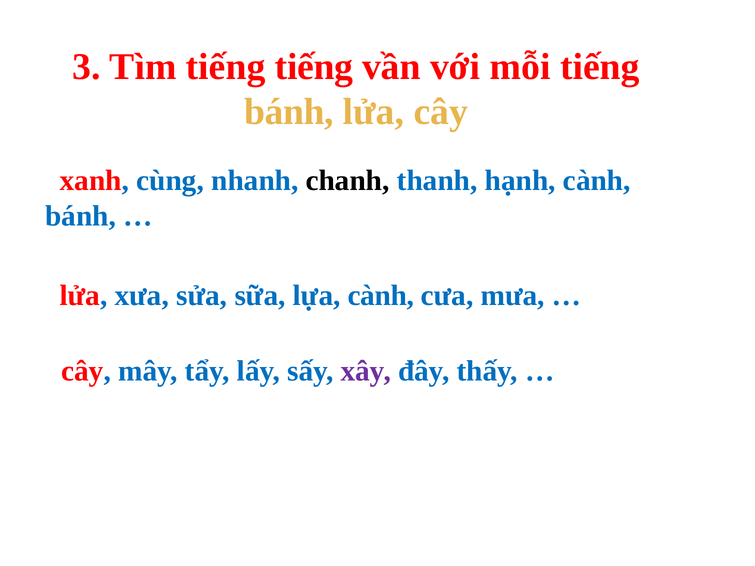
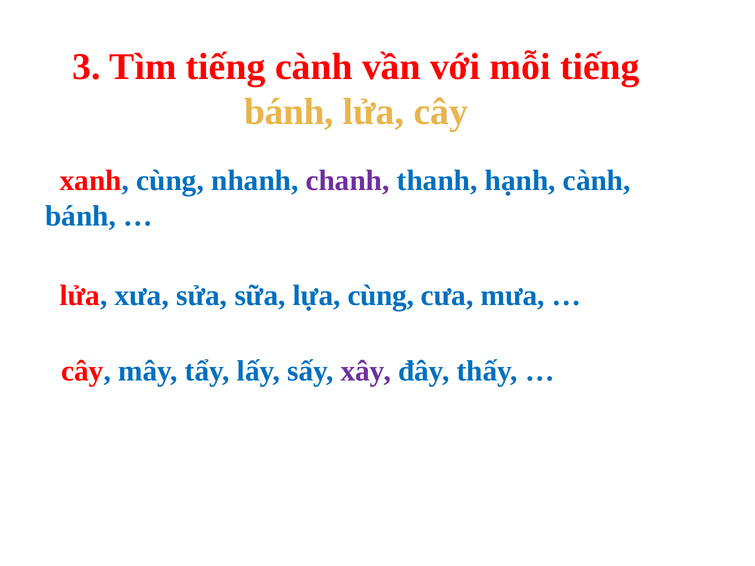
tiếng tiếng: tiếng -> cành (314, 67)
chanh colour: black -> purple (348, 181)
lựa cành: cành -> cùng (381, 296)
